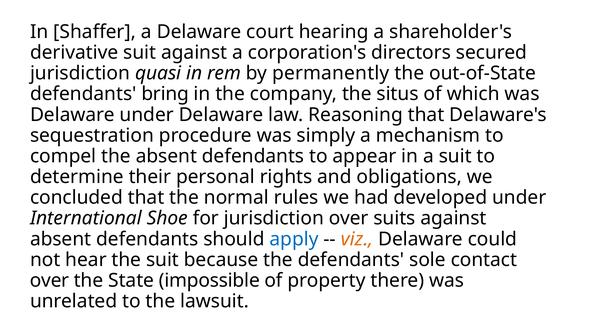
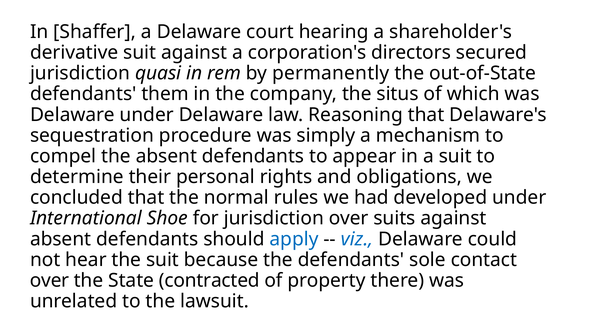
bring: bring -> them (165, 94)
viz colour: orange -> blue (357, 239)
impossible: impossible -> contracted (209, 281)
